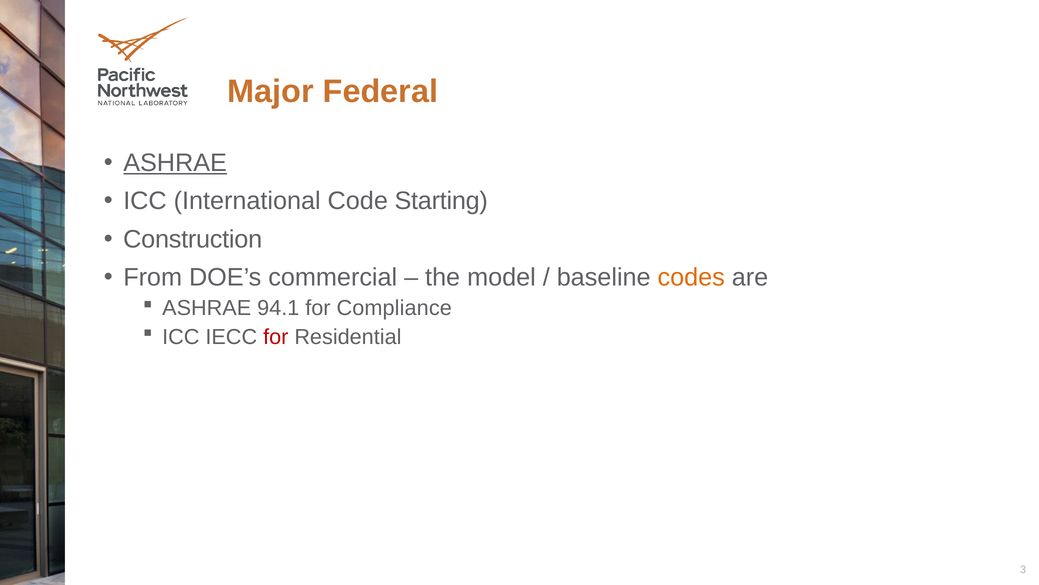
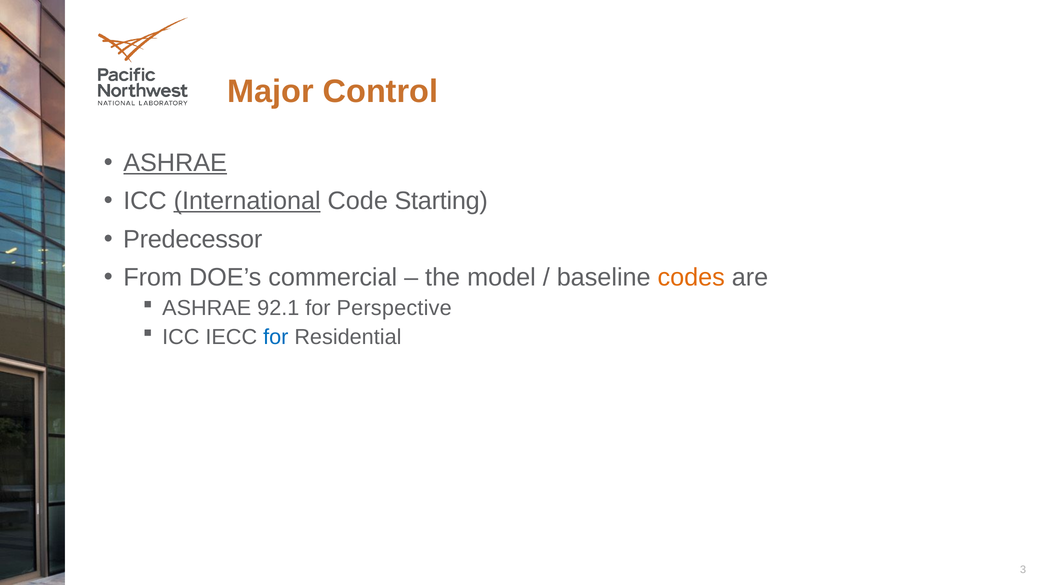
Federal: Federal -> Control (380, 91)
International underline: none -> present (247, 201)
Construction: Construction -> Predecessor (193, 239)
94.1: 94.1 -> 92.1 (278, 308)
Compliance: Compliance -> Perspective (394, 308)
for colour: red -> blue (276, 337)
